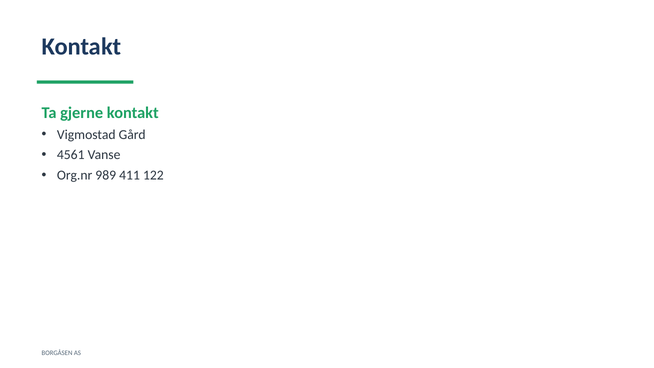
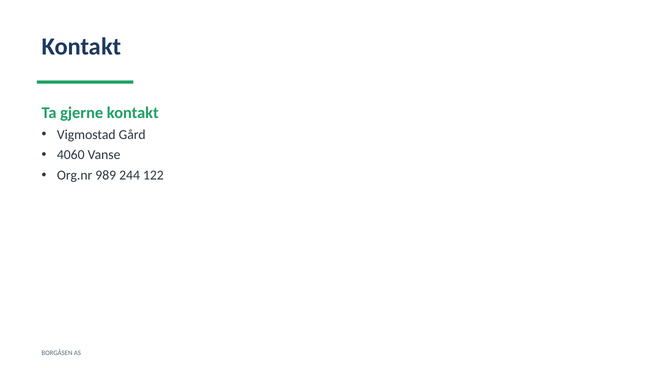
4561: 4561 -> 4060 (71, 155)
411: 411 -> 244 (130, 175)
